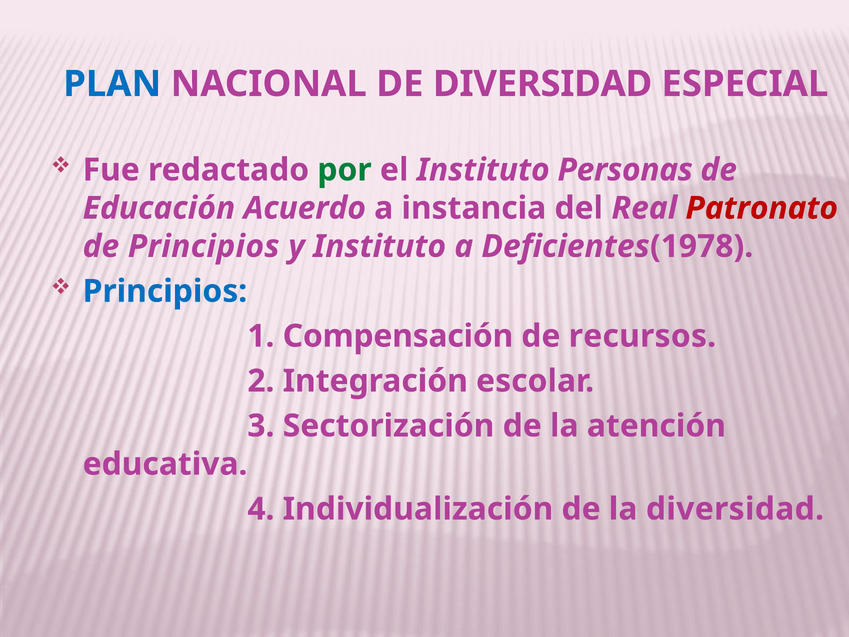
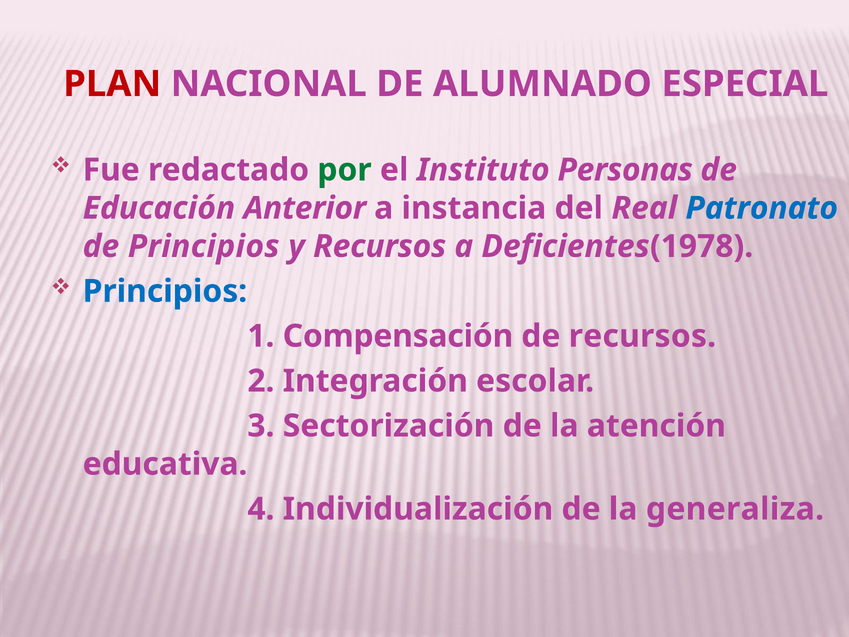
PLAN colour: blue -> red (112, 84)
DE DIVERSIDAD: DIVERSIDAD -> ALUMNADO (542, 84)
Acuerdo: Acuerdo -> Anterior (305, 208)
Patronato colour: red -> blue (762, 208)
y Instituto: Instituto -> Recursos (380, 246)
la diversidad: diversidad -> generaliza (735, 509)
